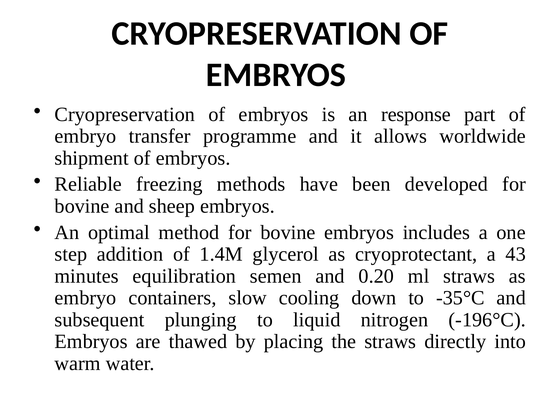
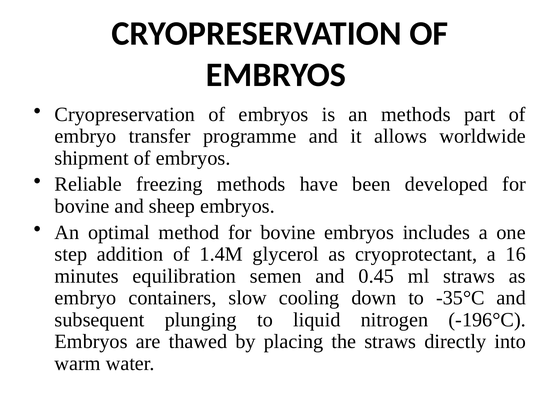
an response: response -> methods (416, 114)
43: 43 -> 16 (516, 254)
0.20: 0.20 -> 0.45 (376, 276)
